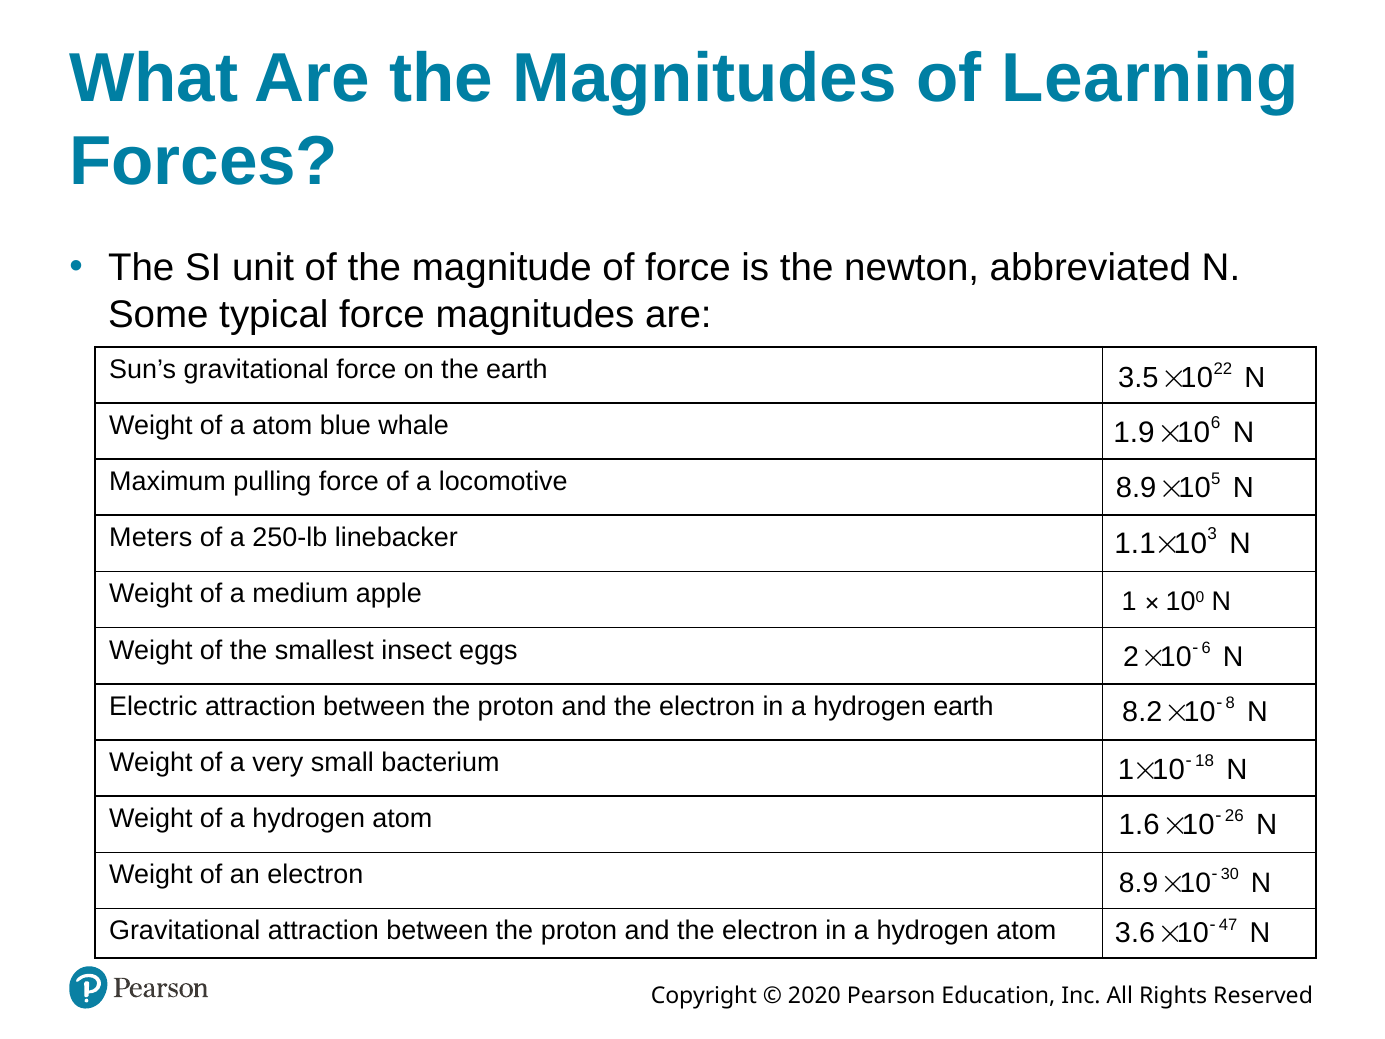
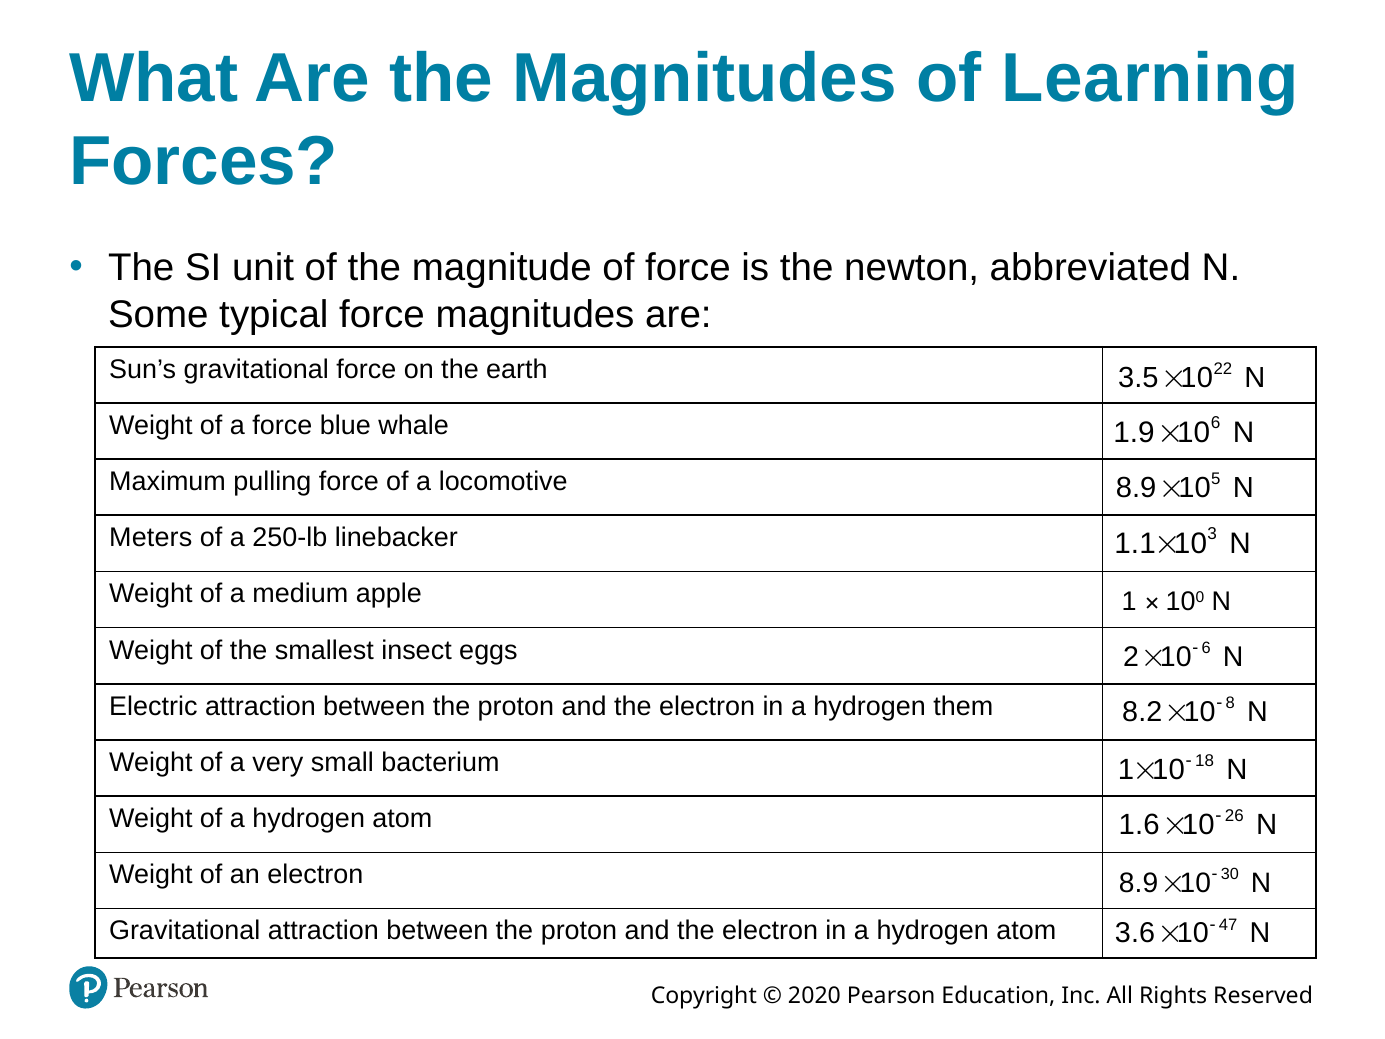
a atom: atom -> force (282, 425)
hydrogen earth: earth -> them (963, 706)
